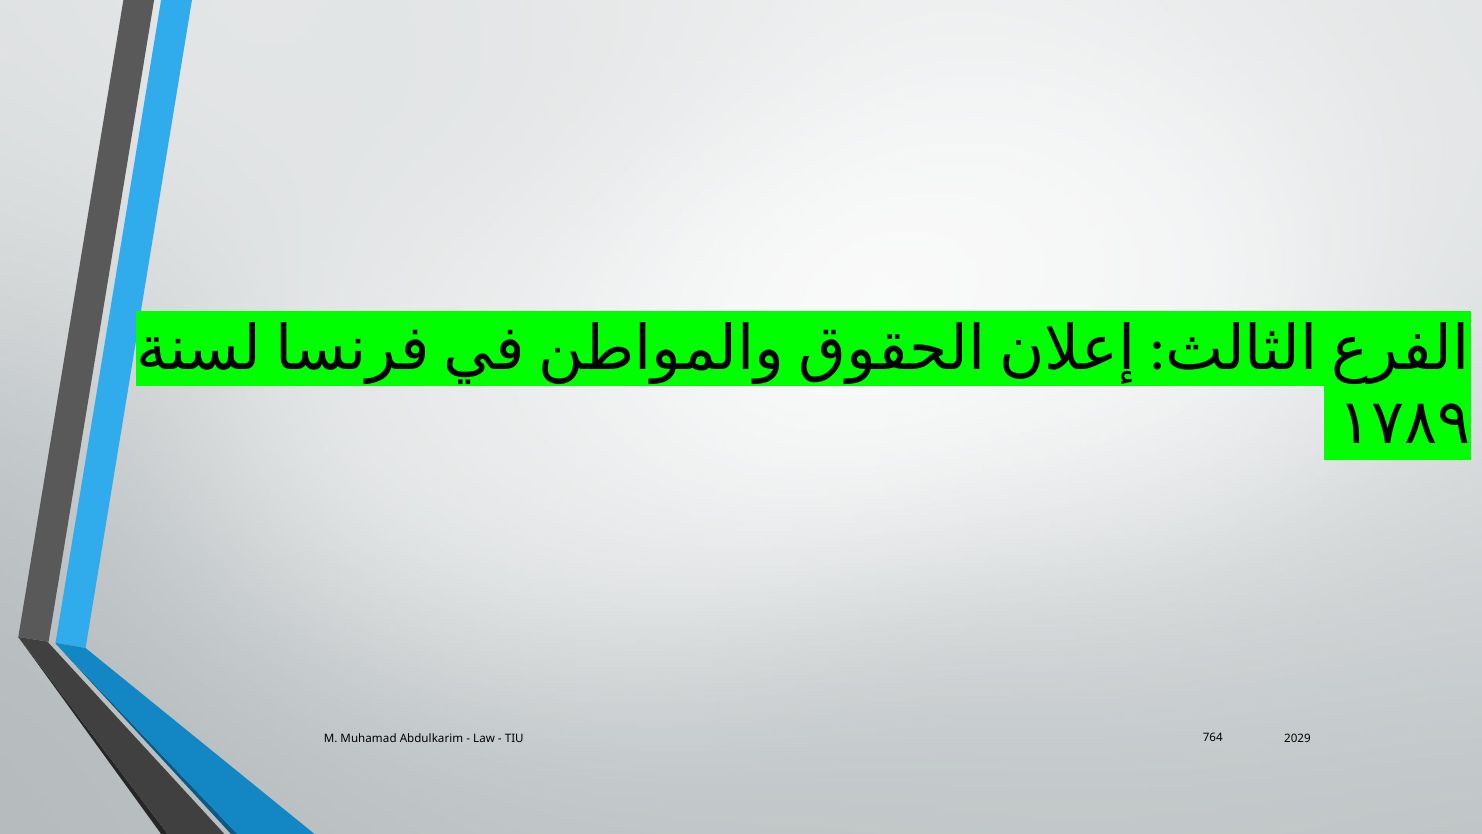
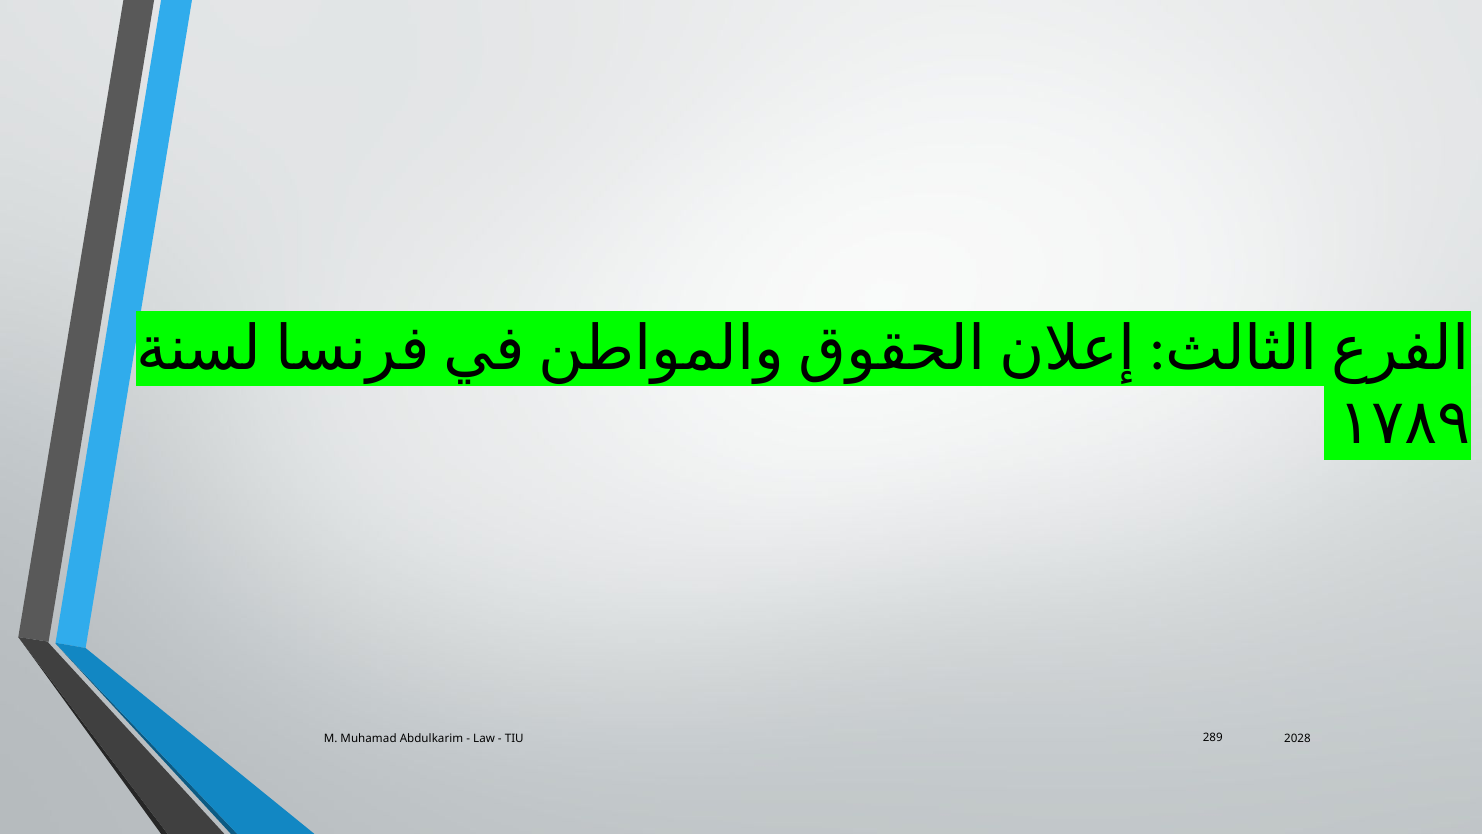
764: 764 -> 289 (1213, 737)
2029: 2029 -> 2028 (1297, 738)
